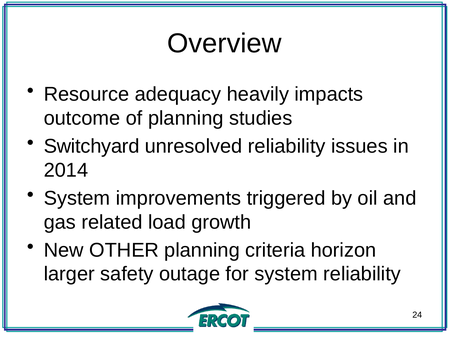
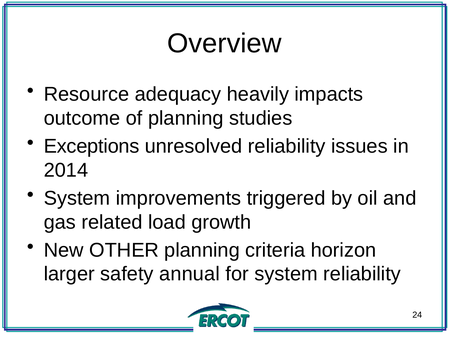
Switchyard: Switchyard -> Exceptions (92, 146)
outage: outage -> annual (190, 274)
